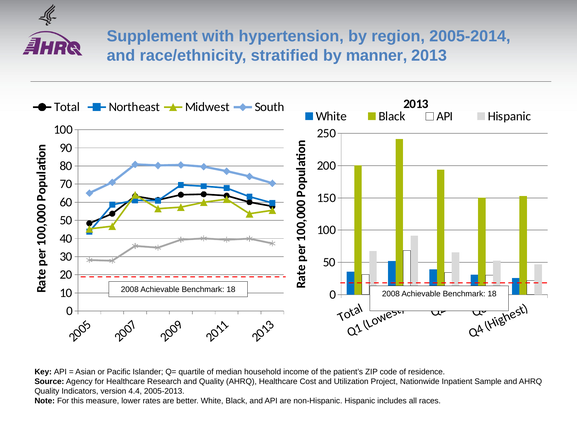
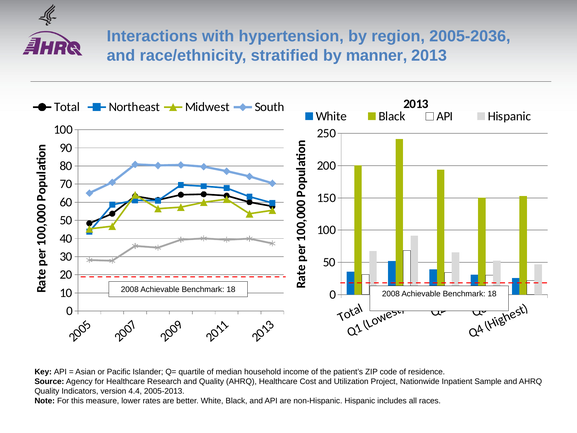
Supplement: Supplement -> Interactions (152, 36)
2005-2014: 2005-2014 -> 2005-2036 (470, 36)
